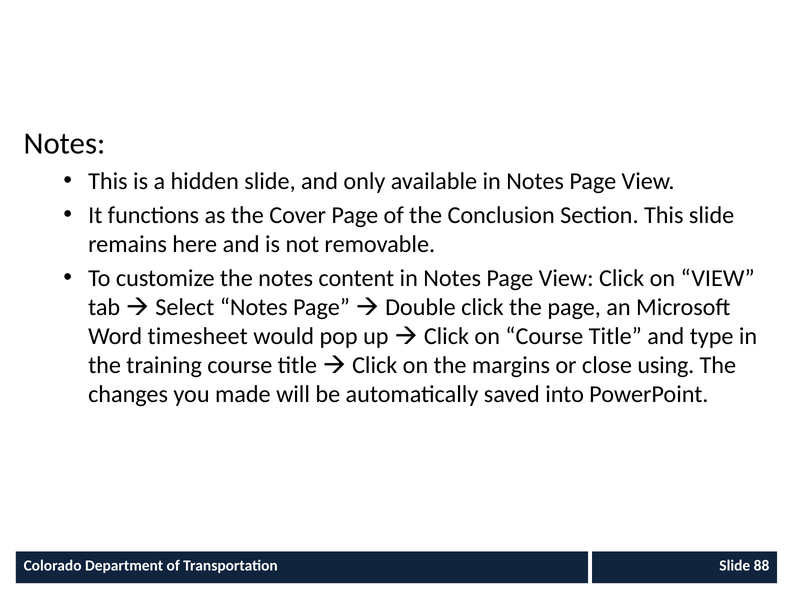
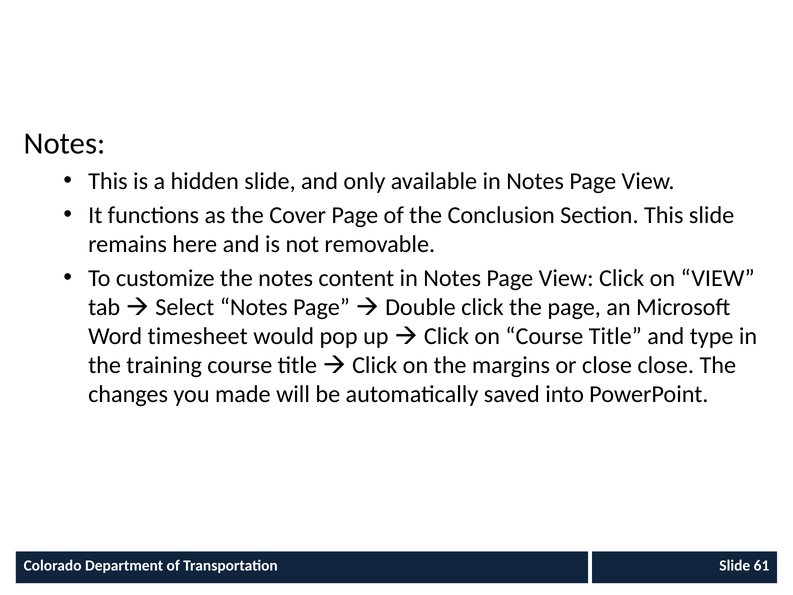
close using: using -> close (666, 365)
88: 88 -> 61 (762, 565)
